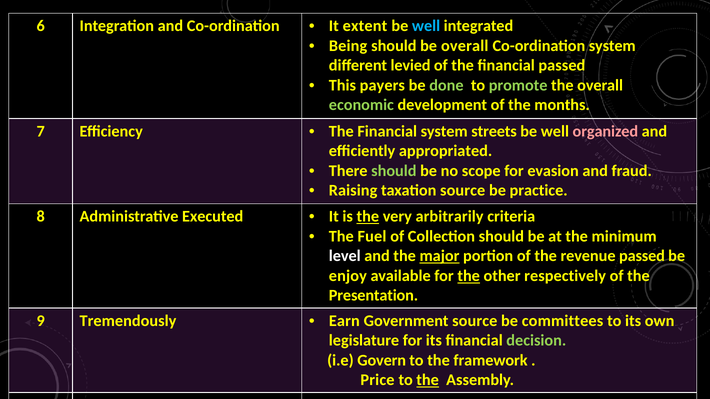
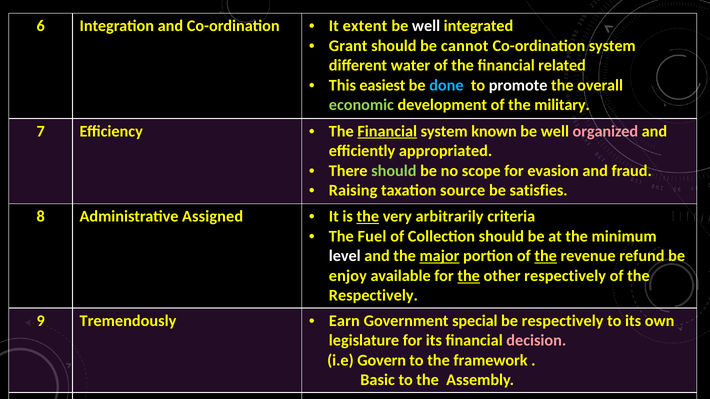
well colour: light blue -> white (426, 26)
Being: Being -> Grant (348, 46)
be overall: overall -> cannot (465, 46)
levied: levied -> water (411, 66)
financial passed: passed -> related (562, 66)
payers: payers -> easiest (382, 85)
done colour: light green -> light blue (446, 85)
promote colour: light green -> white (518, 85)
months: months -> military (562, 105)
Financial underline: none -> present (387, 131)
streets: streets -> known (494, 131)
practice: practice -> satisfies (539, 191)
Executed: Executed -> Assigned (213, 217)
the underline: none -> present (546, 256)
revenue passed: passed -> refund (642, 256)
Presentation: Presentation -> Respectively (373, 296)
Government source: source -> special (475, 321)
be committees: committees -> respectively (563, 321)
decision colour: light green -> pink (536, 341)
Price: Price -> Basic (378, 380)
the underline: present -> none (428, 380)
